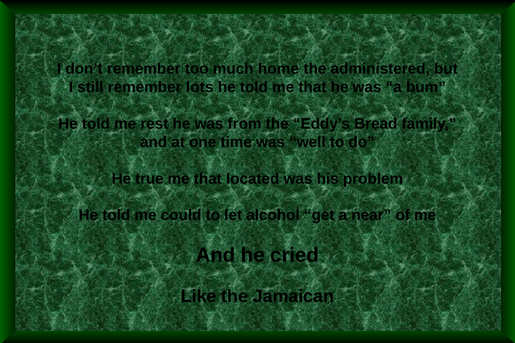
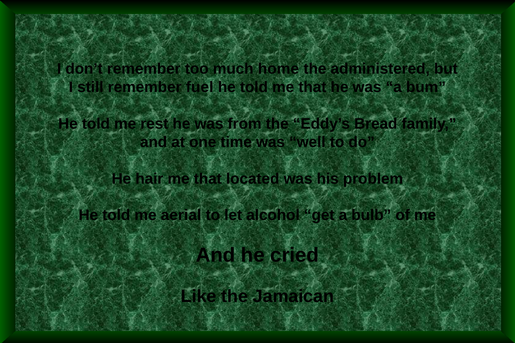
lots: lots -> fuel (200, 87)
true: true -> hair (149, 179)
could: could -> aerial (181, 215)
near: near -> bulb (371, 215)
